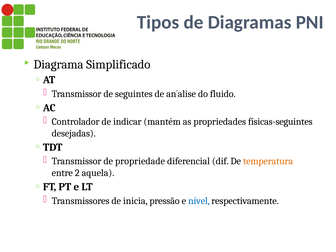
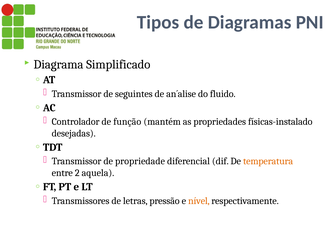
indicar: indicar -> função (127, 122)
físicas-seguintes: físicas-seguintes -> físicas-instalado (280, 122)
inicia: inicia -> letras (135, 201)
nível colour: blue -> orange (199, 201)
